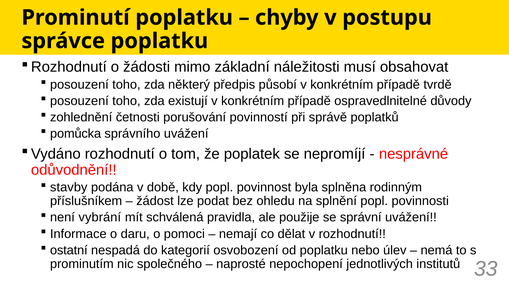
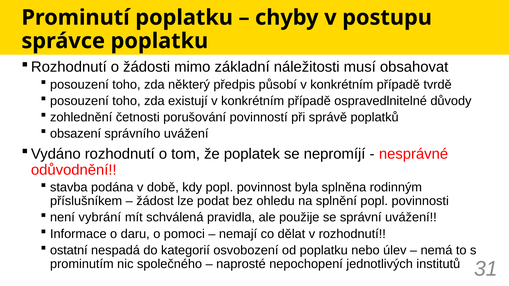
pomůcka: pomůcka -> obsazení (76, 134)
stavby: stavby -> stavba (69, 188)
33: 33 -> 31 (486, 269)
